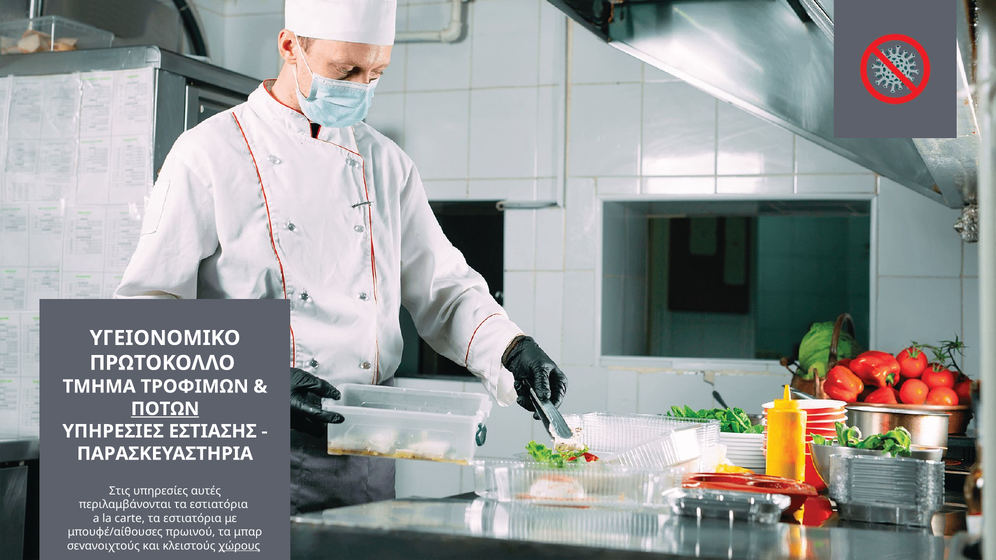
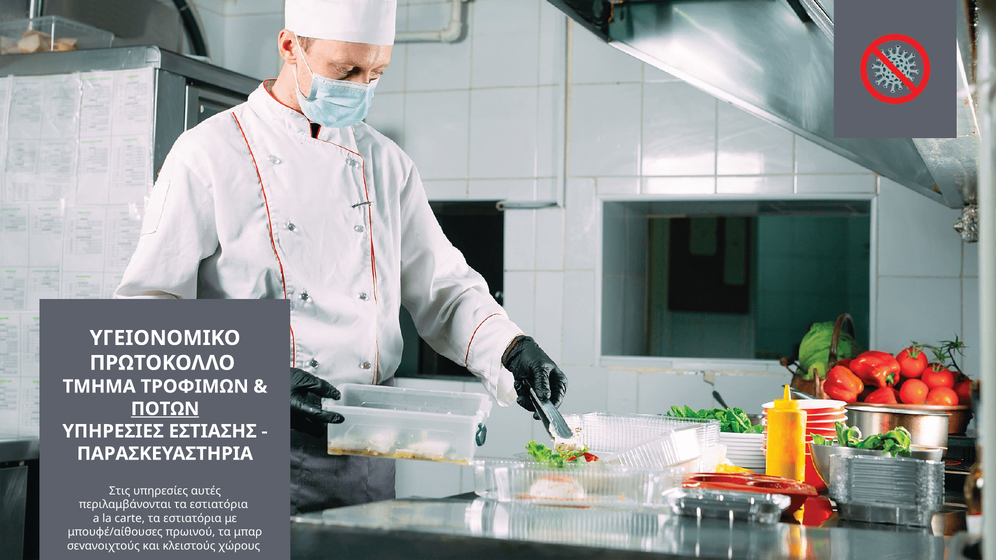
χώρους underline: present -> none (239, 546)
